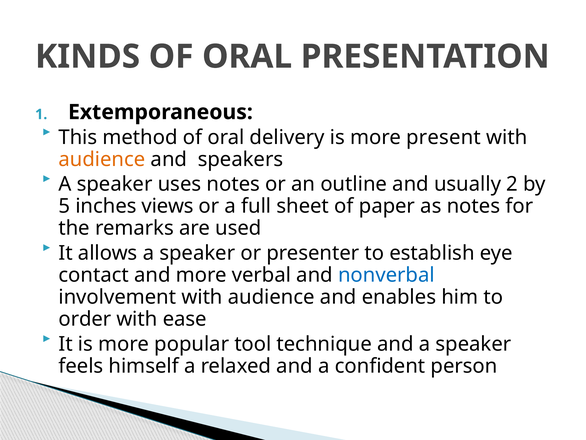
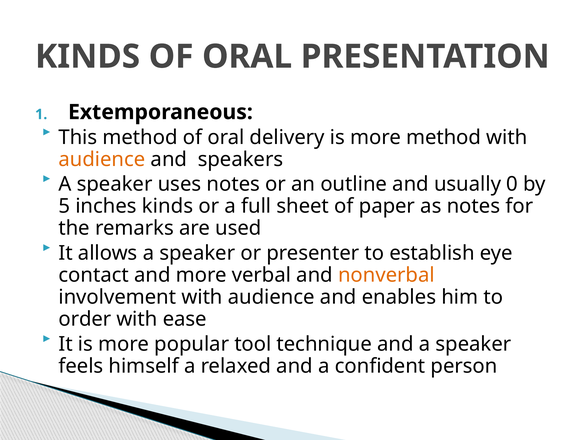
more present: present -> method (444, 137)
2: 2 -> 0 (512, 184)
inches views: views -> kinds (168, 206)
nonverbal colour: blue -> orange (386, 275)
